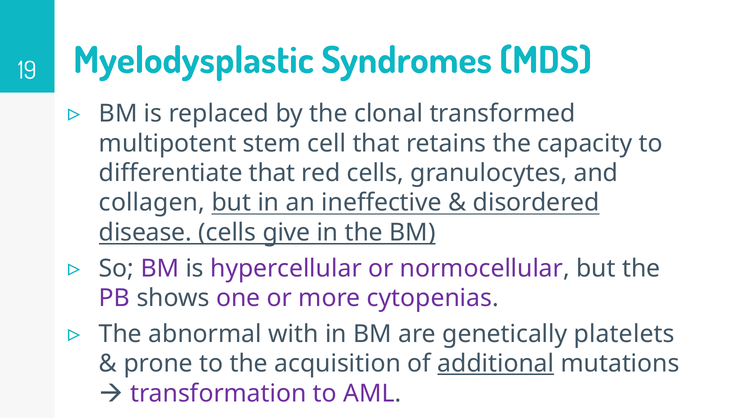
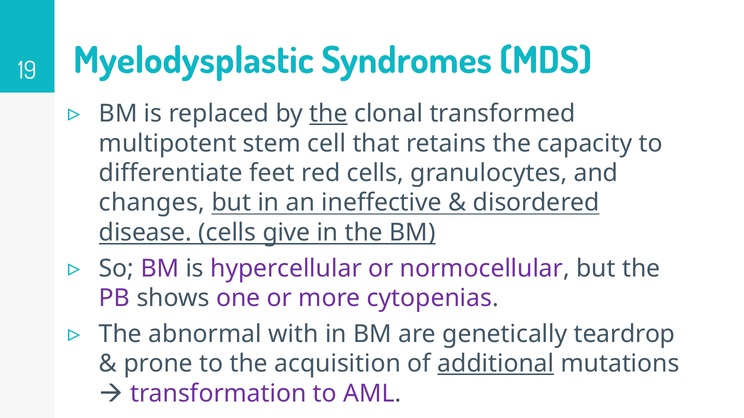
the underline: none -> present (329, 114)
differentiate that: that -> feet (272, 173)
collagen: collagen -> changes (152, 203)
platelets: platelets -> teardrop (625, 334)
